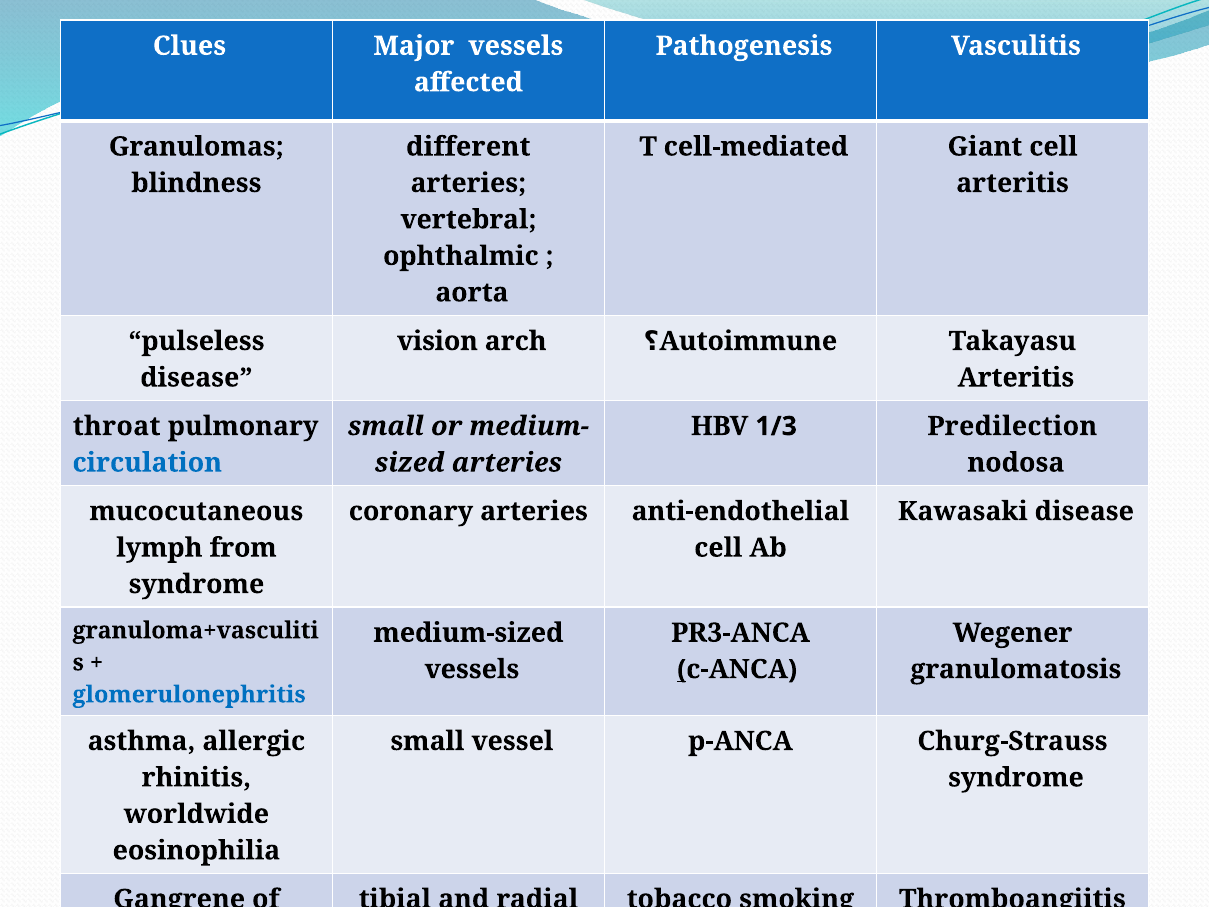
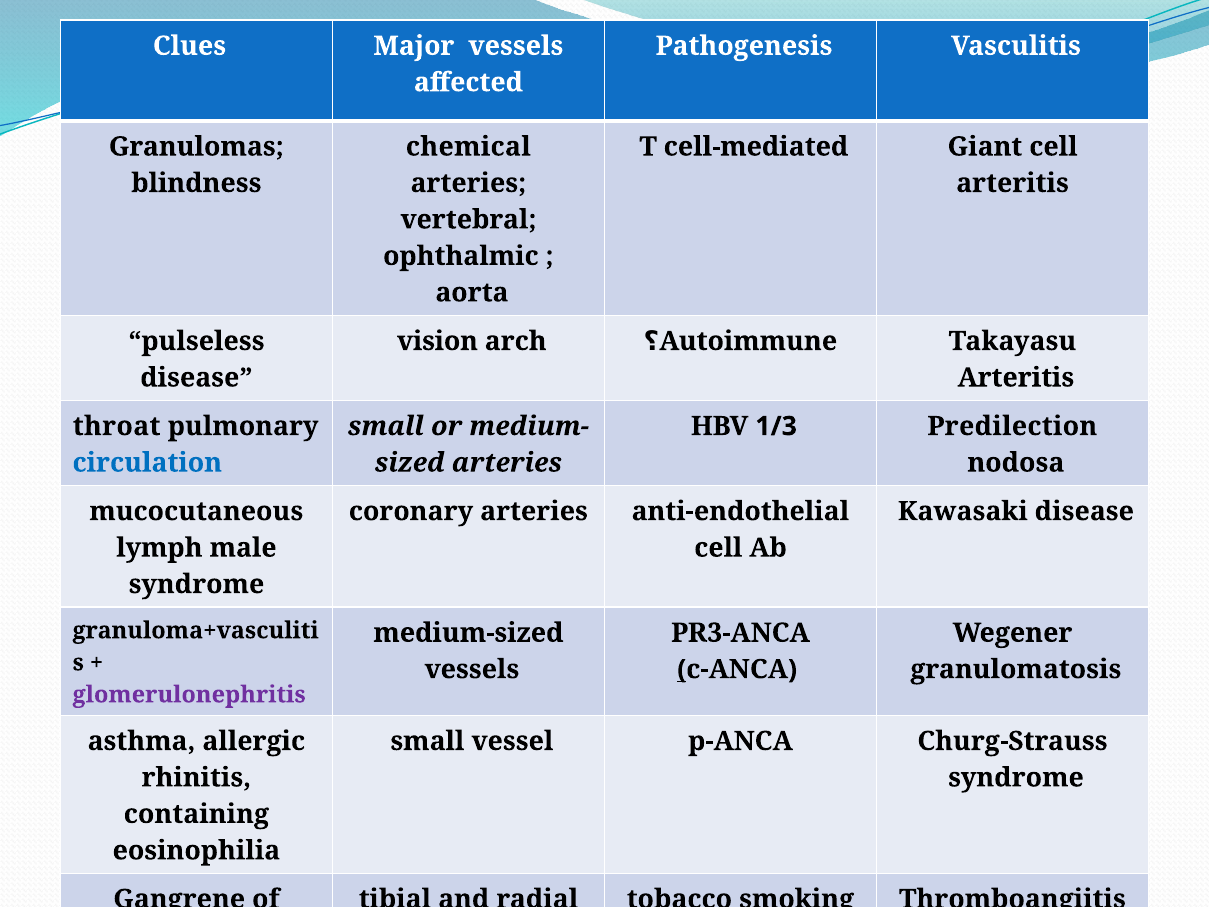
different: different -> chemical (468, 147)
from: from -> male (243, 548)
glomerulonephritis colour: blue -> purple (189, 694)
worldwide: worldwide -> containing (196, 814)
